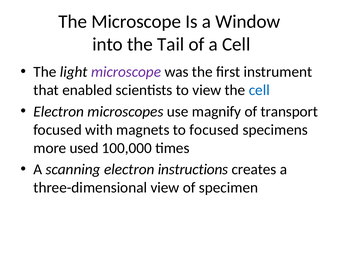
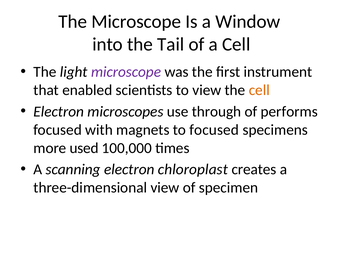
cell colour: blue -> orange (259, 90)
magnify: magnify -> through (217, 112)
transport: transport -> performs (289, 112)
instructions: instructions -> chloroplast (193, 170)
